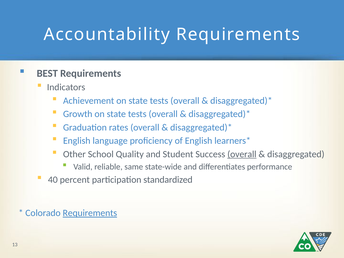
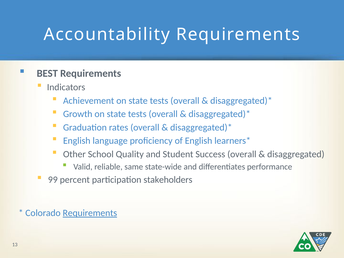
overall underline: present -> none (242, 154)
40: 40 -> 99 (53, 180)
standardized: standardized -> stakeholders (168, 180)
